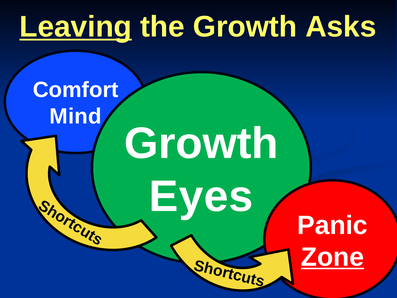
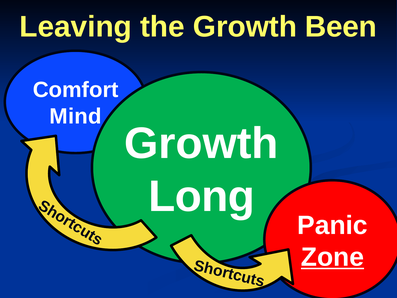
Leaving underline: present -> none (76, 27)
Asks: Asks -> Been (341, 27)
Eyes: Eyes -> Long (202, 196)
